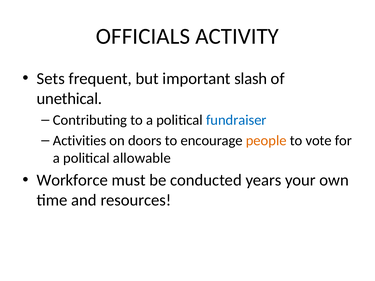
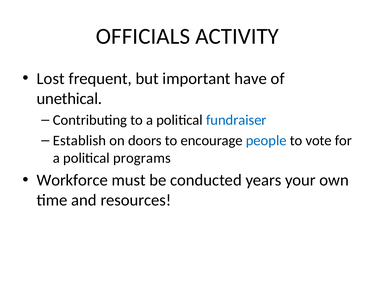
Sets: Sets -> Lost (51, 79)
slash: slash -> have (251, 79)
Activities: Activities -> Establish (80, 141)
people colour: orange -> blue (266, 141)
allowable: allowable -> programs (142, 158)
